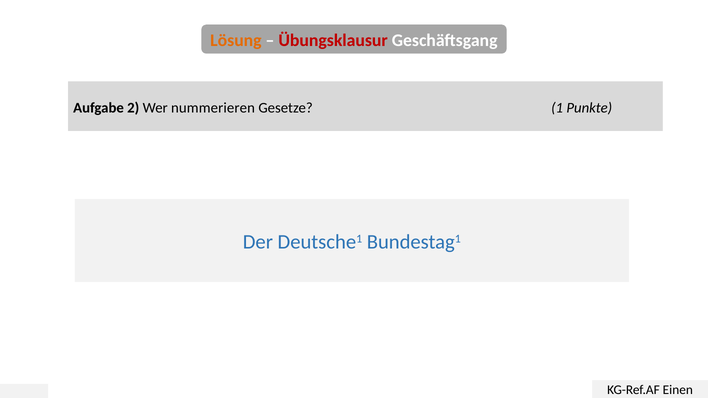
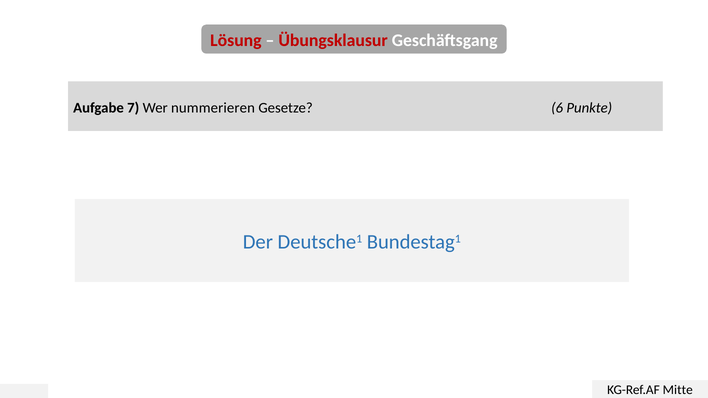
Lösung colour: orange -> red (236, 40)
2: 2 -> 7 (133, 108)
1: 1 -> 6 (557, 108)
Einen: Einen -> Mitte (678, 390)
